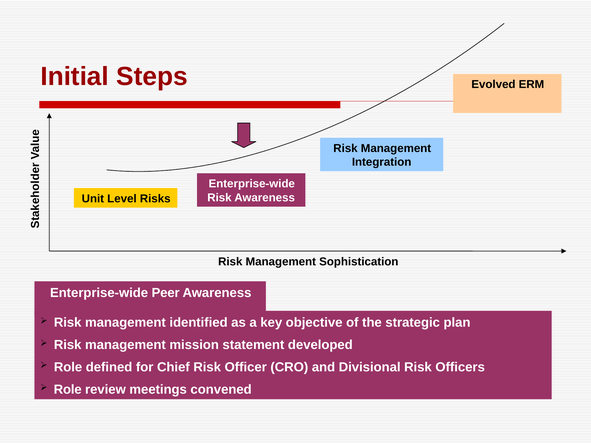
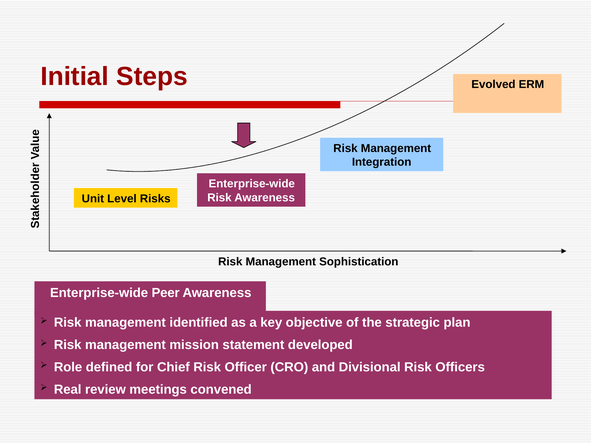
Role: Role -> Real (68, 390)
